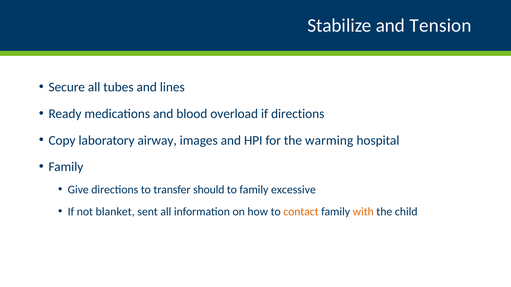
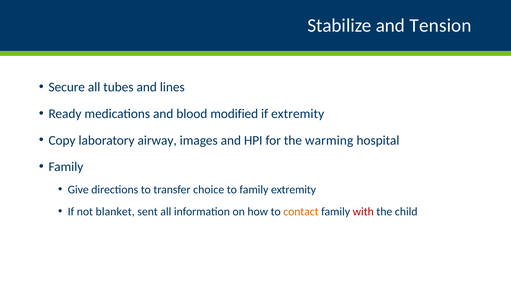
overload: overload -> modified (234, 114)
if directions: directions -> extremity (298, 114)
should: should -> choice (209, 190)
family excessive: excessive -> extremity (293, 190)
with colour: orange -> red (363, 212)
